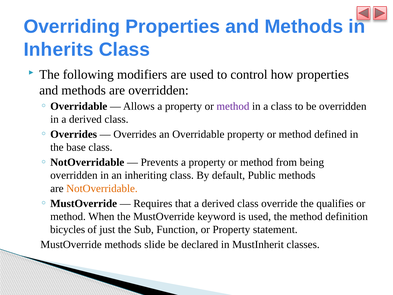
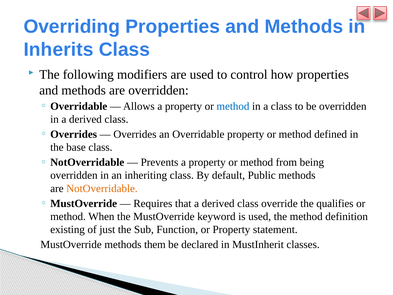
method colour: purple -> blue (233, 106)
bicycles: bicycles -> existing (68, 229)
slide: slide -> them (155, 244)
